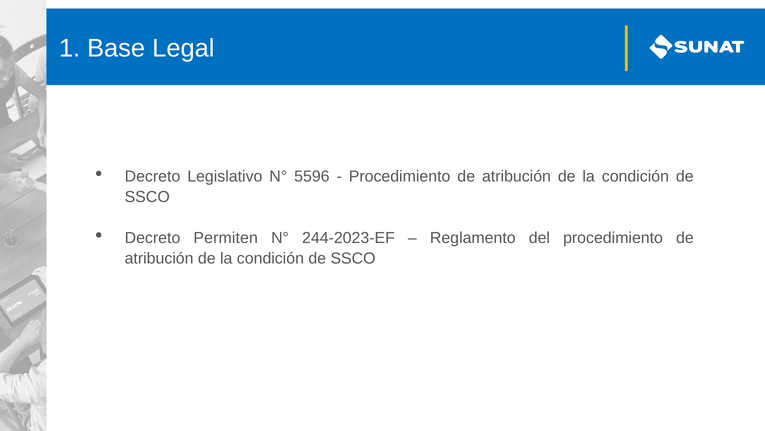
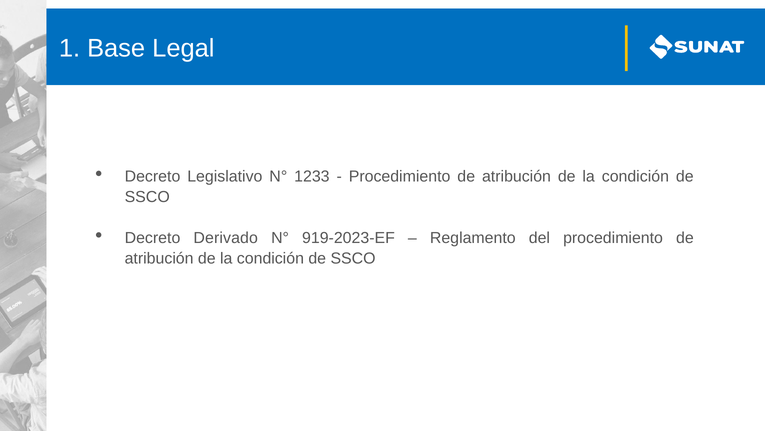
5596: 5596 -> 1233 (312, 176)
Permiten: Permiten -> Derivado (226, 238)
244-2023-EF: 244-2023-EF -> 919-2023-EF (348, 238)
